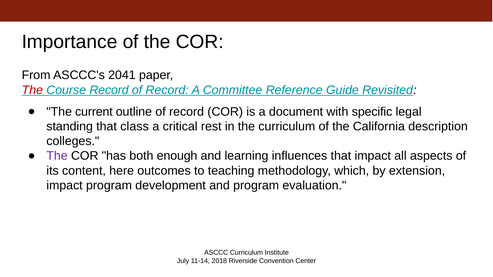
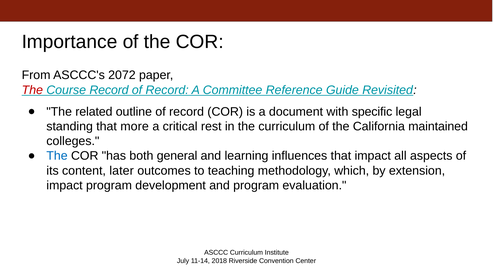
2041: 2041 -> 2072 (122, 75)
current: current -> related (94, 112)
class: class -> more (135, 127)
description: description -> maintained (438, 127)
The colour: purple -> blue (57, 156)
enough: enough -> general (177, 156)
here: here -> later (122, 171)
